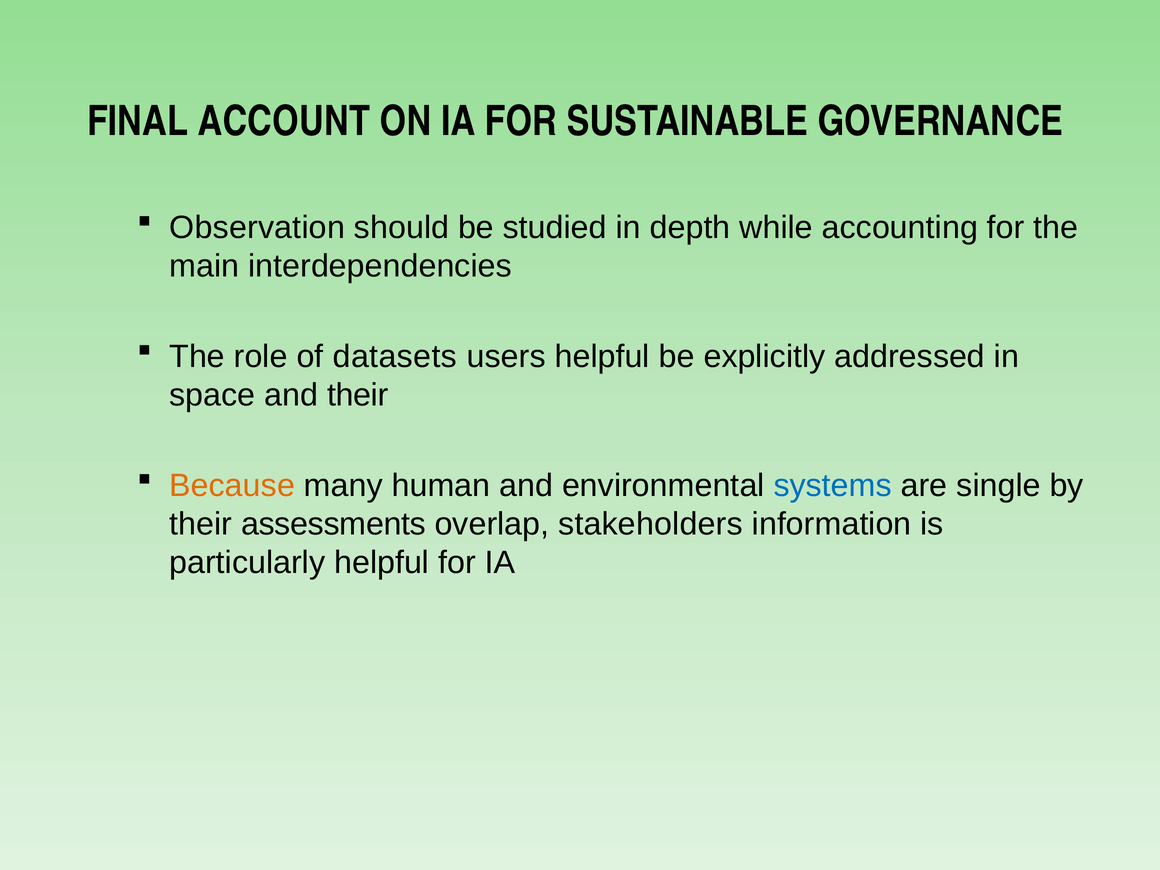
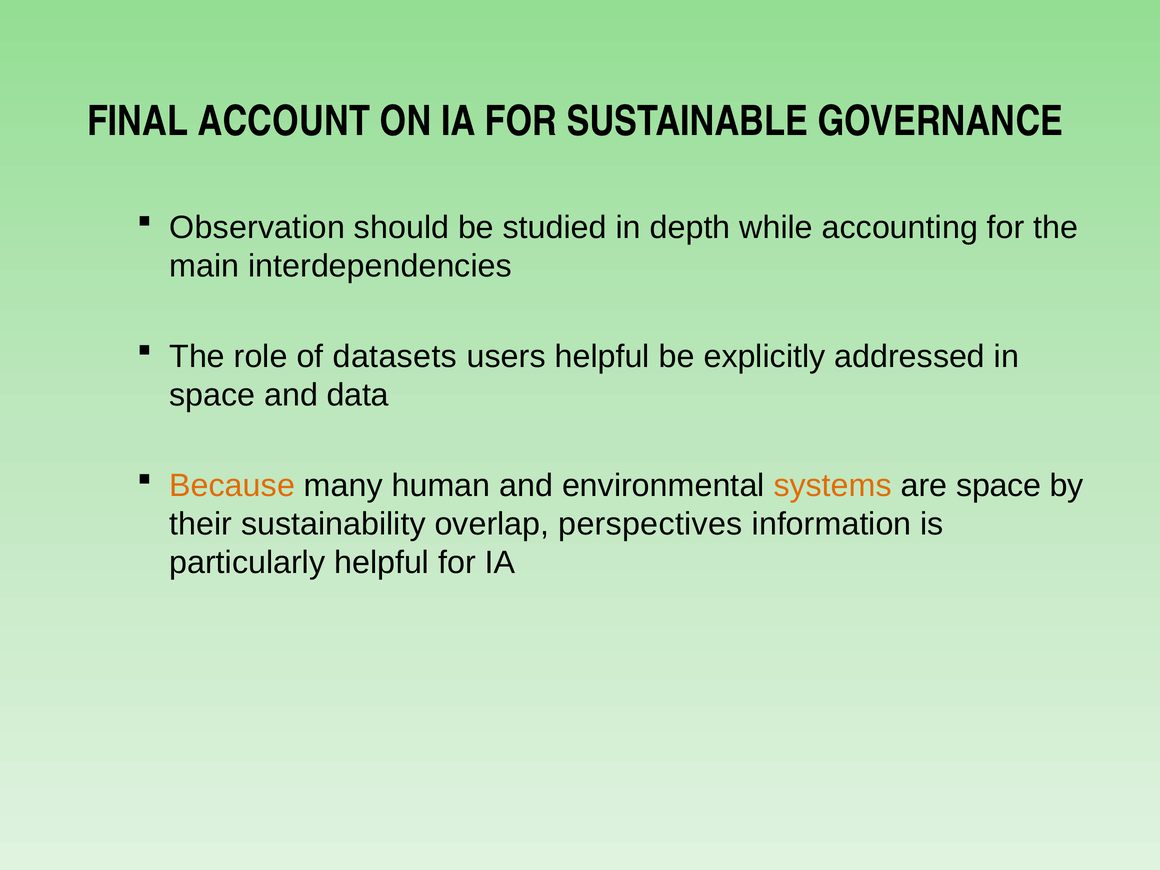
and their: their -> data (358, 395)
systems colour: blue -> orange (833, 485)
are single: single -> space (999, 485)
assessments: assessments -> sustainability (333, 524)
stakeholders: stakeholders -> perspectives (650, 524)
